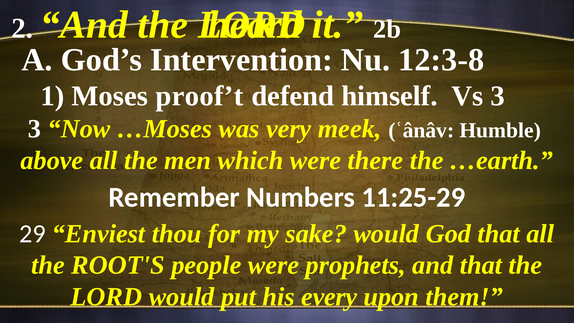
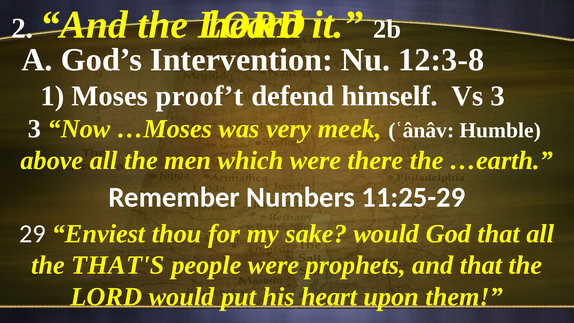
ROOT'S: ROOT'S -> THAT'S (118, 265)
every: every -> heart (329, 297)
